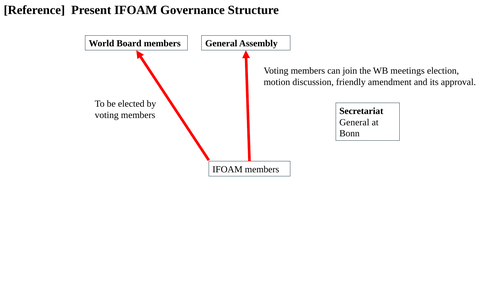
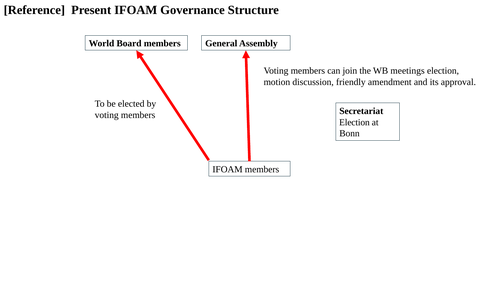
General: General -> Election (354, 122)
